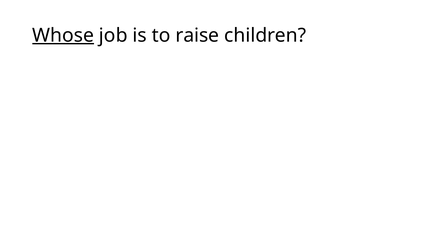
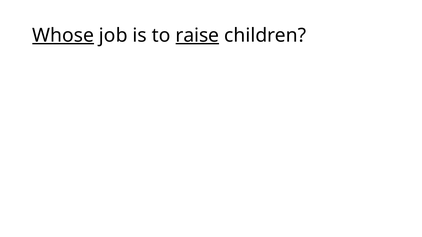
raise underline: none -> present (197, 35)
